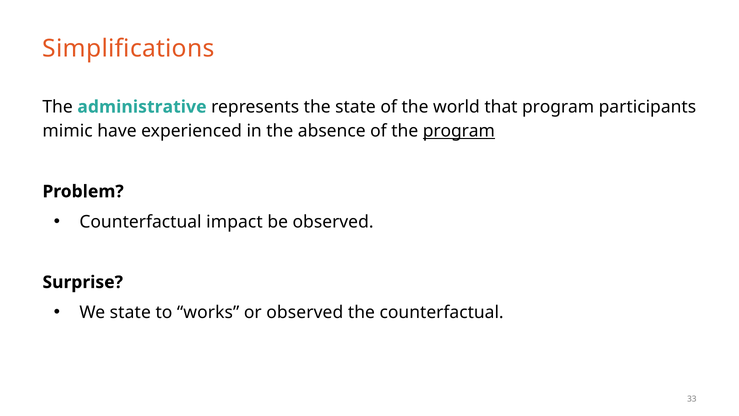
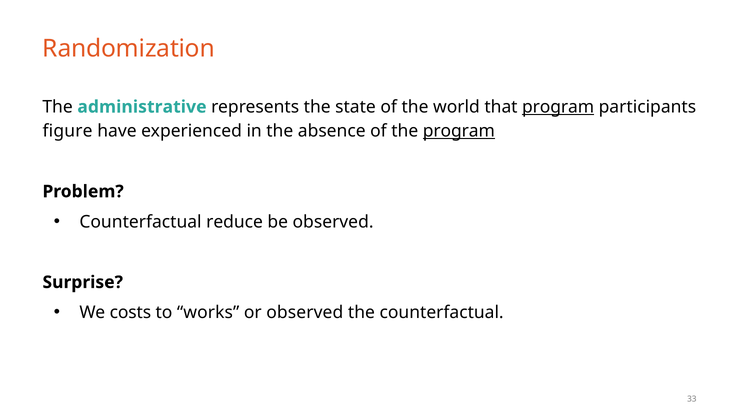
Simplifications: Simplifications -> Randomization (129, 49)
program underline: none -> present (558, 107)
mimic: mimic -> figure (68, 131)
impact: impact -> reduce (235, 222)
We state: state -> costs (130, 312)
